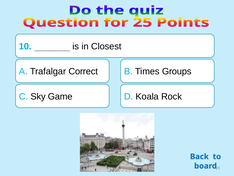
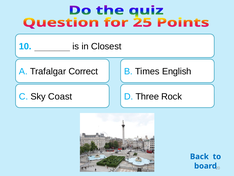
Groups: Groups -> English (177, 71)
Game: Game -> Coast (60, 96)
Koala: Koala -> Three (147, 96)
